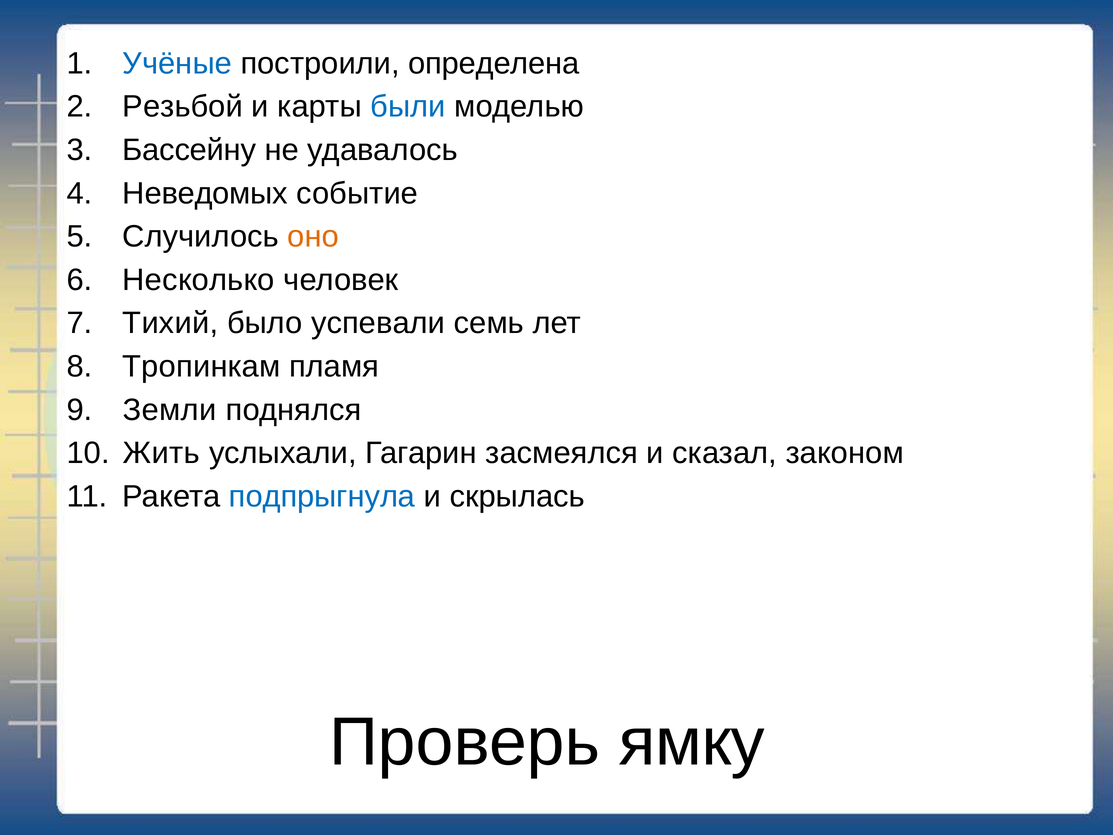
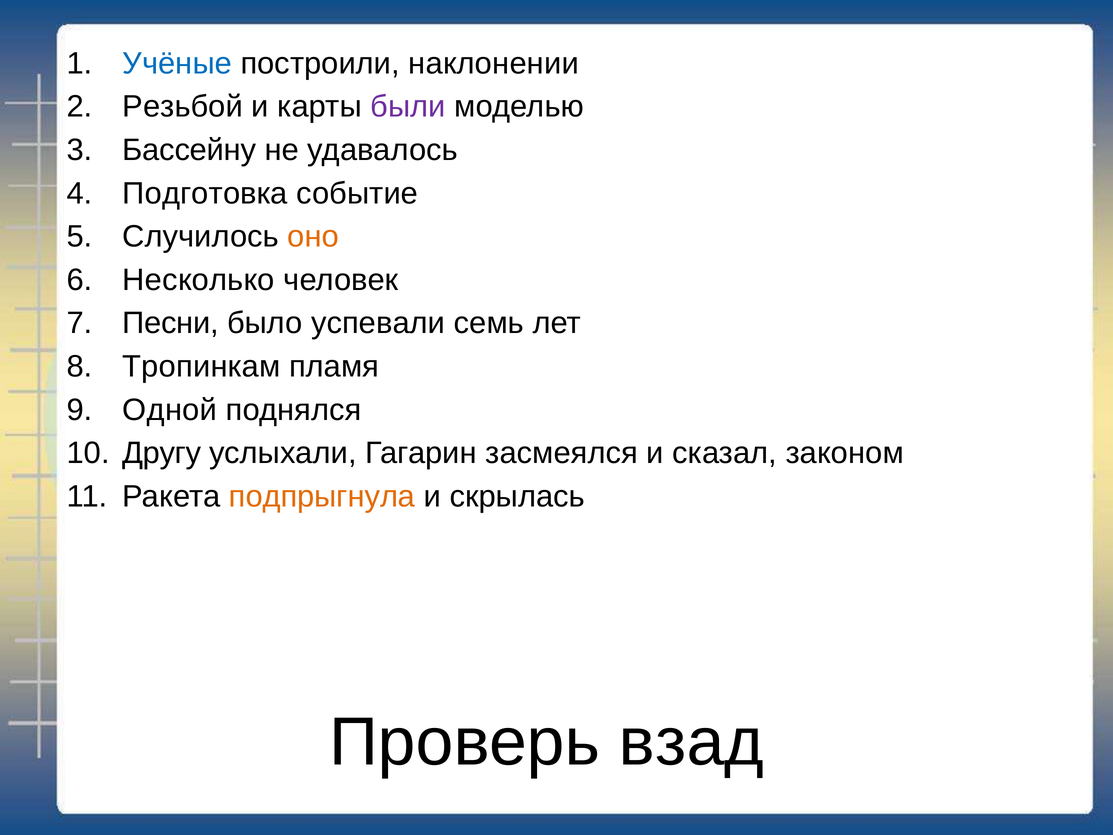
определена: определена -> наклонении (494, 63)
были colour: blue -> purple (408, 107)
Неведомых: Неведомых -> Подготовка (205, 193)
Тихий: Тихий -> Песни (171, 323)
Земли: Земли -> Одной (170, 410)
Жить: Жить -> Другу (162, 453)
подпрыгнула colour: blue -> orange (322, 496)
ямку: ямку -> взад (692, 742)
